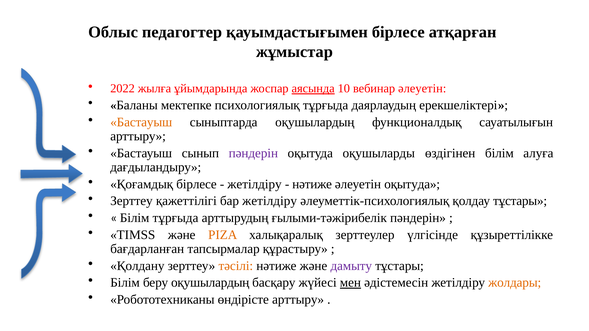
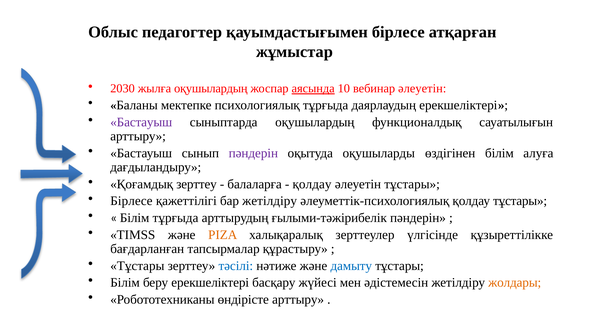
2022: 2022 -> 2030 (123, 89)
жылға ұйымдарында: ұйымдарында -> оқушылардың (211, 89)
Бастауыш colour: orange -> purple (141, 122)
Қоғамдық бірлесе: бірлесе -> зерттеу (197, 184)
жетілдіру: жетілдіру -> балаларға (255, 184)
нәтиже: нәтиже -> қолдау (312, 184)
әлеуетін оқытуда: оқытуда -> тұстары (412, 184)
Зерттеу: Зерттеу -> Бірлесе (131, 201)
Қолдану: Қолдану -> Тұстары (137, 266)
тәсілі colour: orange -> blue (236, 266)
дамыту colour: purple -> blue (351, 266)
беру оқушылардың: оқушылардың -> ерекшеліктері (210, 283)
мен underline: present -> none (350, 283)
